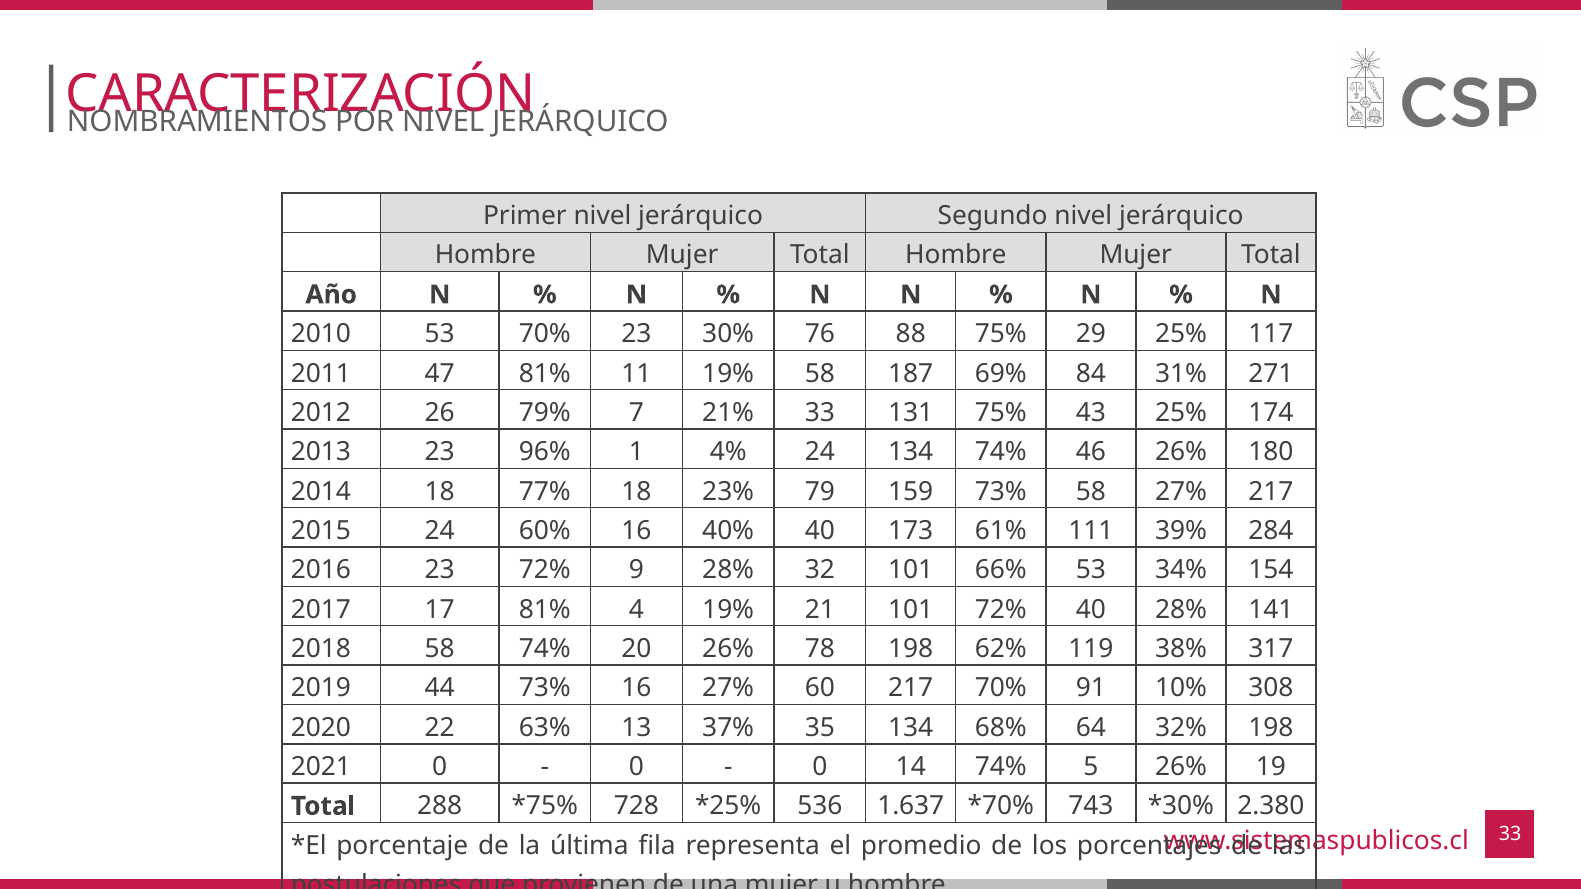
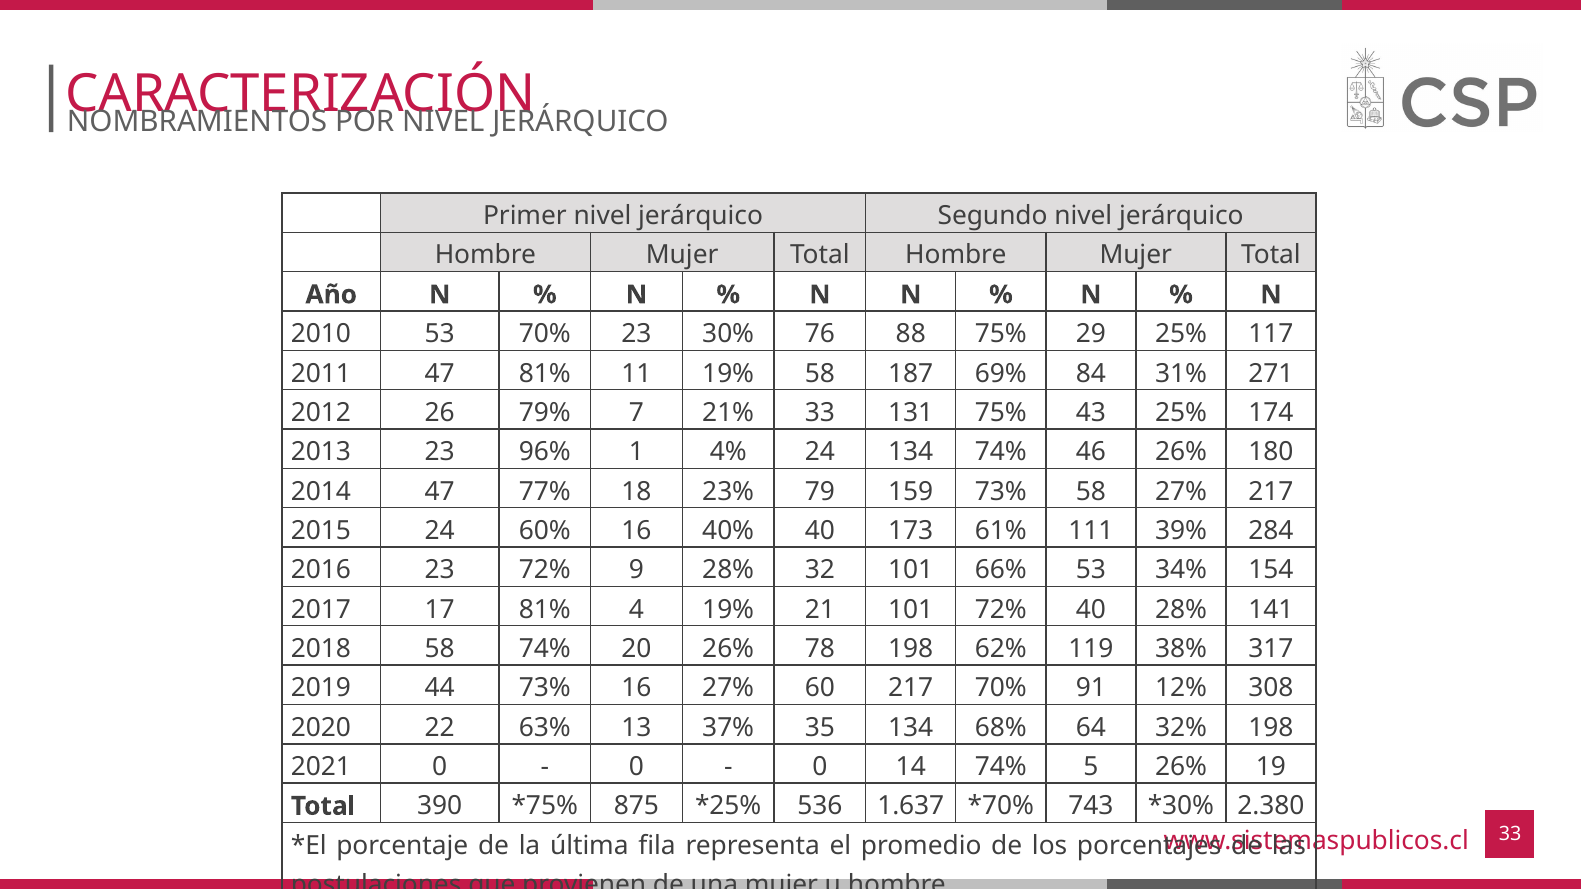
2014 18: 18 -> 47 (440, 492)
10%: 10% -> 12% (1181, 688)
288: 288 -> 390 (440, 806)
728: 728 -> 875 (636, 806)
